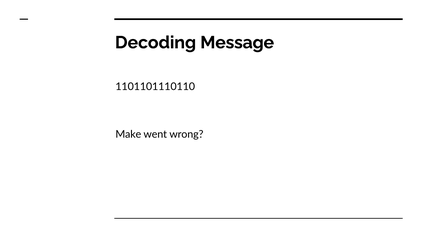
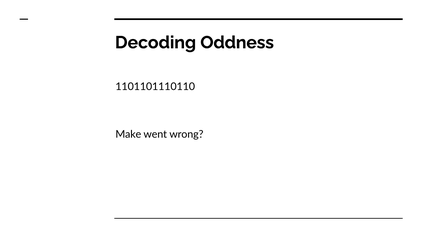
Message: Message -> Oddness (237, 43)
